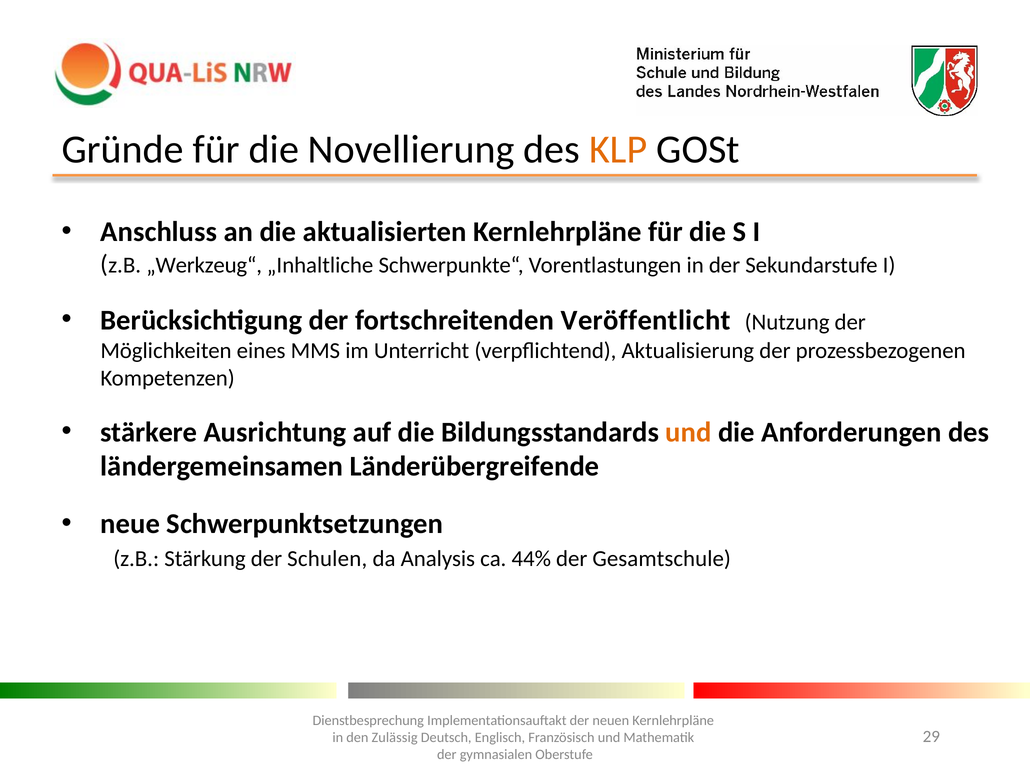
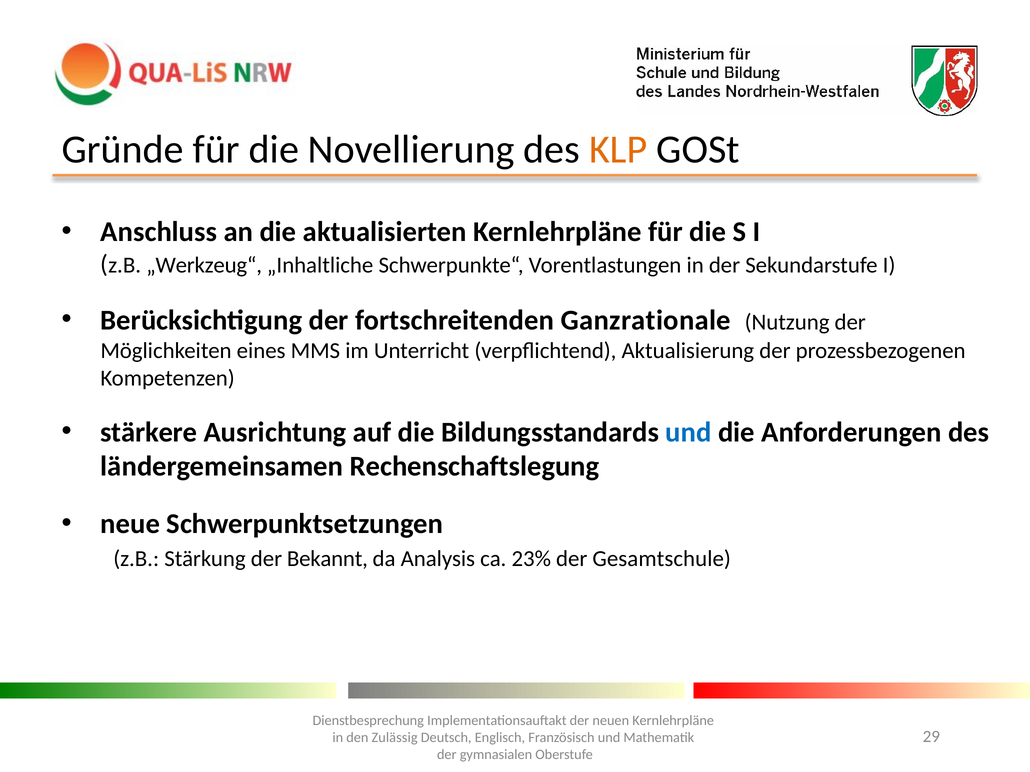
Veröffentlicht: Veröffentlicht -> Ganzrationale (646, 320)
und colour: orange -> blue (688, 432)
Länderübergreifende: Länderübergreifende -> Rechenschaftslegung (474, 467)
Schulen: Schulen -> Bekannt (327, 559)
44%: 44% -> 23% (531, 559)
